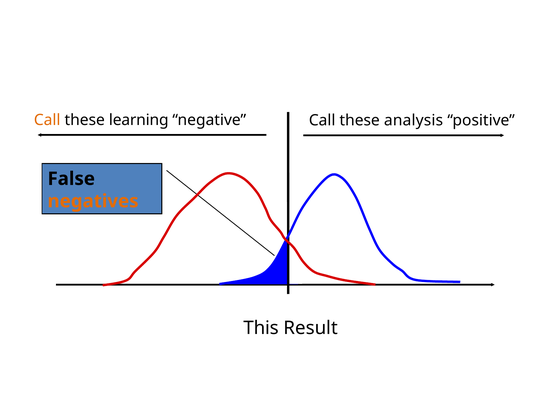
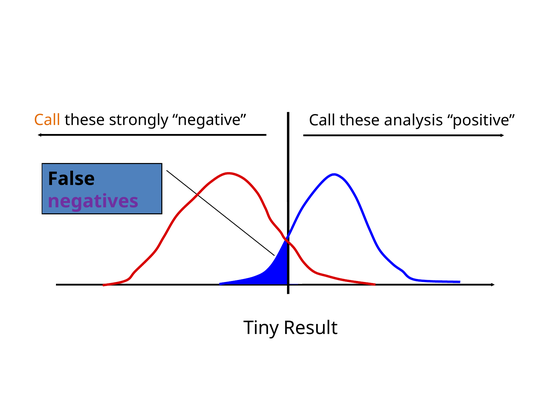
learning: learning -> strongly (139, 120)
negatives colour: orange -> purple (93, 201)
This: This -> Tiny (261, 328)
